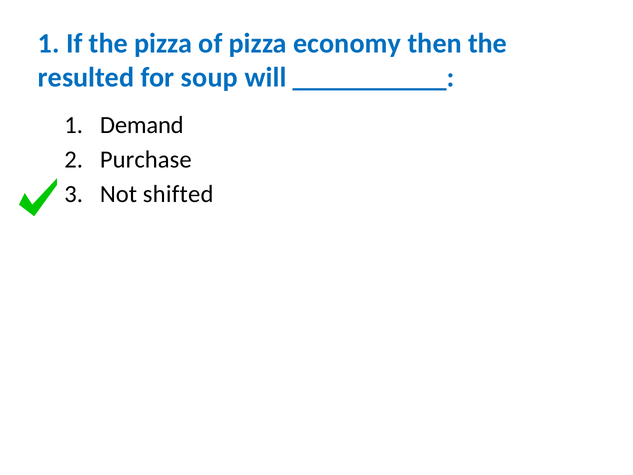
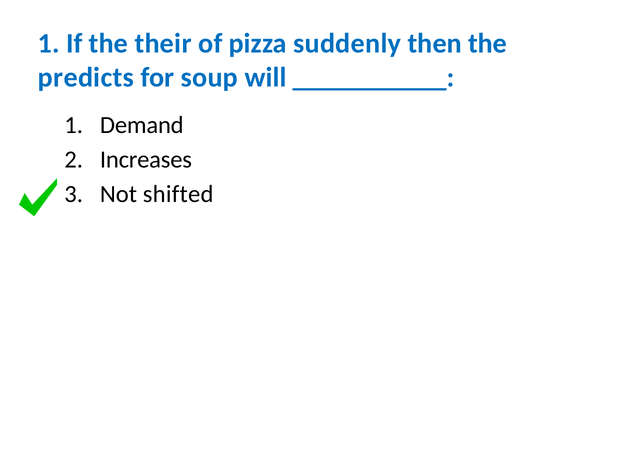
the pizza: pizza -> their (163, 44)
economy: economy -> suddenly (347, 44)
resulted: resulted -> predicts (86, 77)
Purchase: Purchase -> Increases (146, 160)
